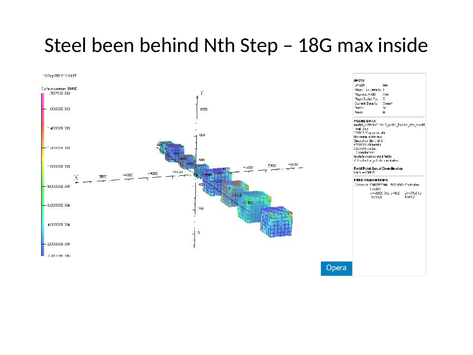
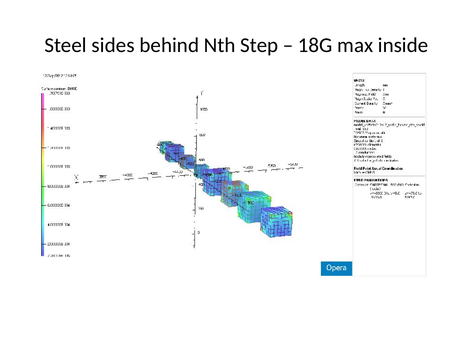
been: been -> sides (113, 45)
